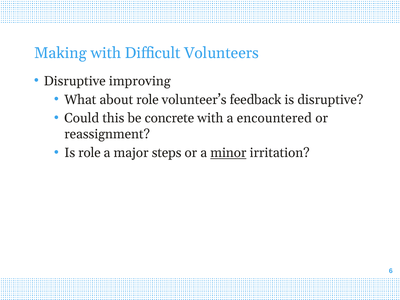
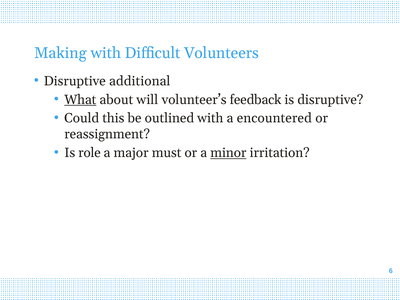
improving: improving -> additional (140, 81)
What underline: none -> present (80, 100)
about role: role -> will (147, 100)
concrete: concrete -> outlined (169, 118)
steps: steps -> must (167, 153)
